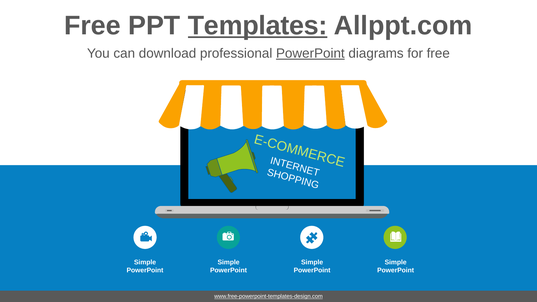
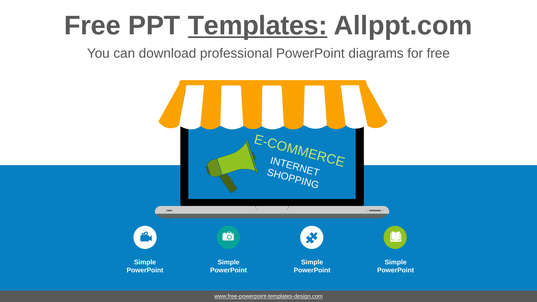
PowerPoint underline: present -> none (310, 53)
